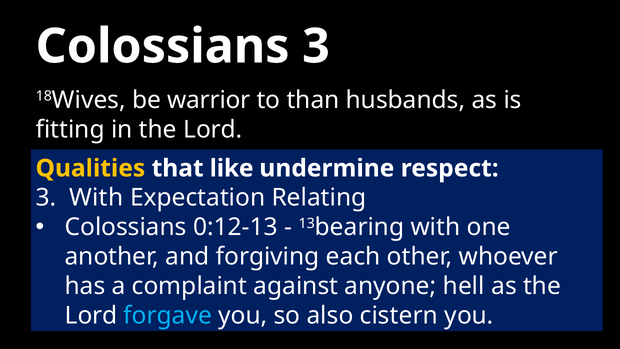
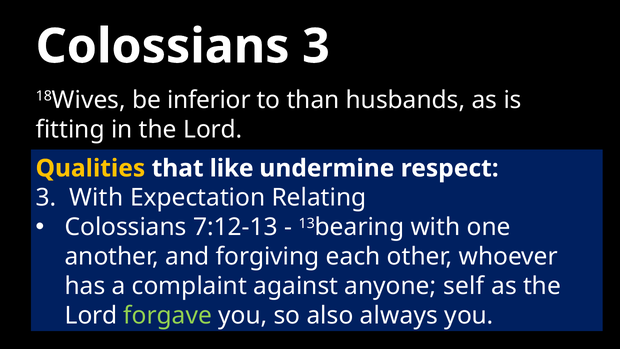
warrior: warrior -> inferior (209, 100)
0:12-13: 0:12-13 -> 7:12-13 (235, 227)
hell: hell -> self (464, 286)
forgave colour: light blue -> light green (168, 315)
cistern: cistern -> always (399, 315)
